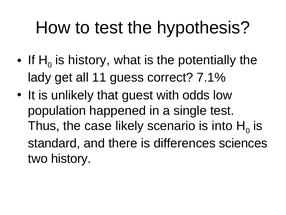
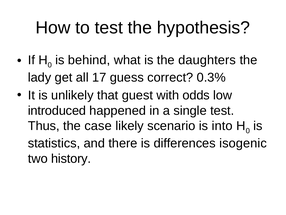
is history: history -> behind (89, 60)
potentially: potentially -> daughters (207, 60)
11: 11 -> 17 (99, 77)
7.1%: 7.1% -> 0.3% (211, 77)
population: population -> introduced (57, 110)
standard: standard -> statistics (54, 143)
sciences: sciences -> isogenic (243, 143)
